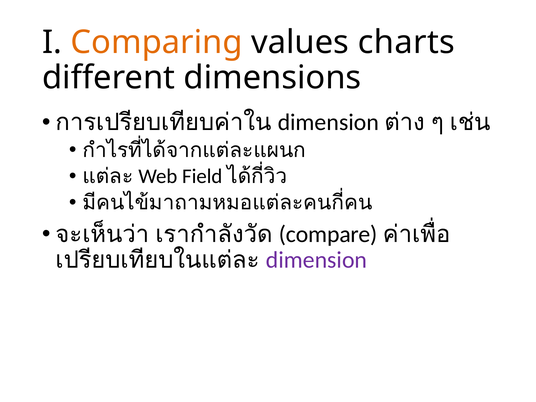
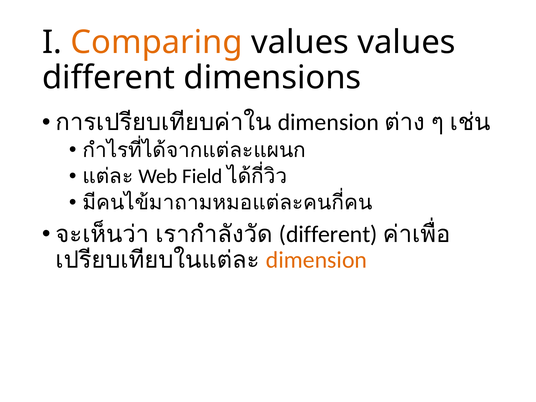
values charts: charts -> values (407, 42)
compare: compare -> different (328, 234)
dimension colour: purple -> orange (317, 260)
